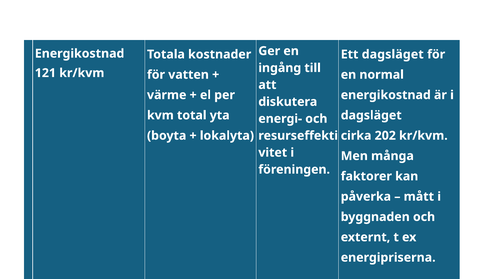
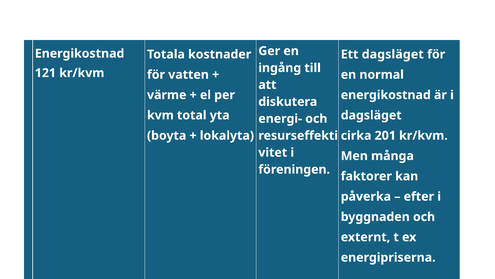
202: 202 -> 201 (385, 135)
mått: mått -> efter (419, 196)
